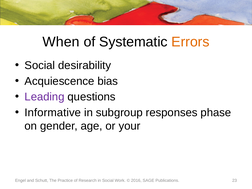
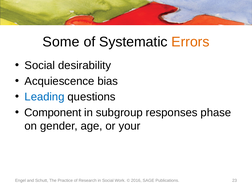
When: When -> Some (61, 42)
Leading colour: purple -> blue (45, 97)
Informative: Informative -> Component (53, 113)
